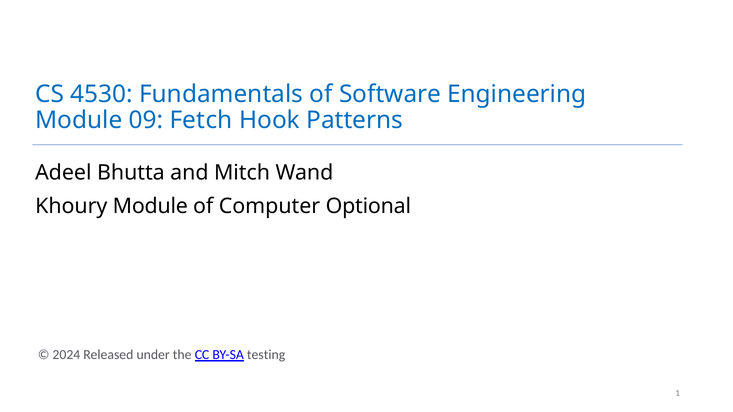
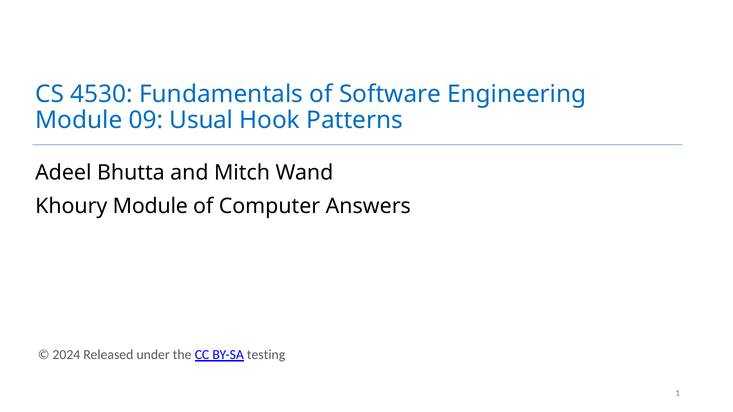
Fetch: Fetch -> Usual (201, 121)
Optional: Optional -> Answers (368, 206)
